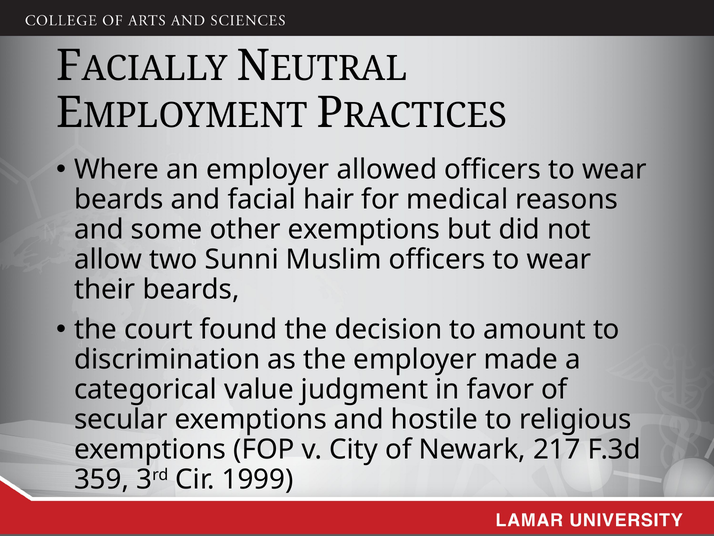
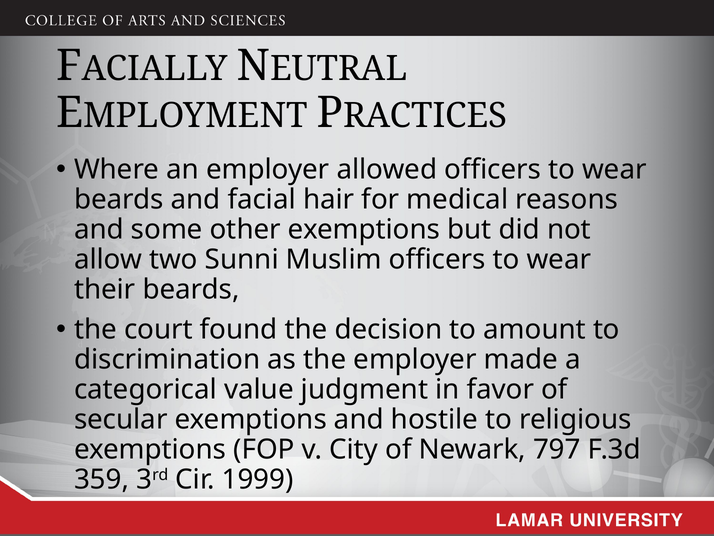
217: 217 -> 797 (557, 449)
